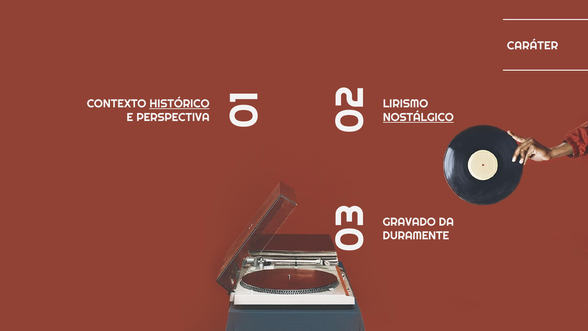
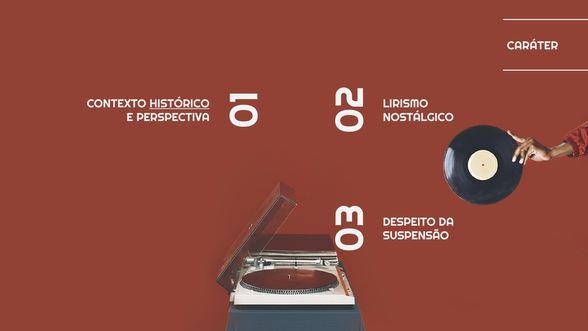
NOSTÁLGICO underline: present -> none (418, 117)
GRAVADO: GRAVADO -> DESPEITO (409, 222)
DURAMENTE: DURAMENTE -> SUSPENSÃO (416, 236)
